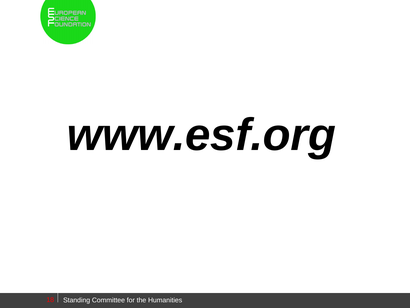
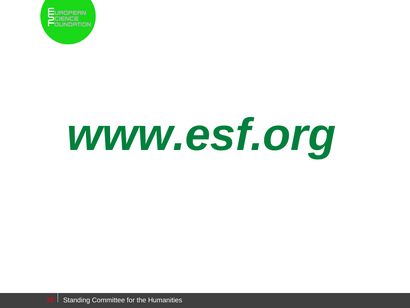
www.esf.org colour: black -> green (201, 135)
